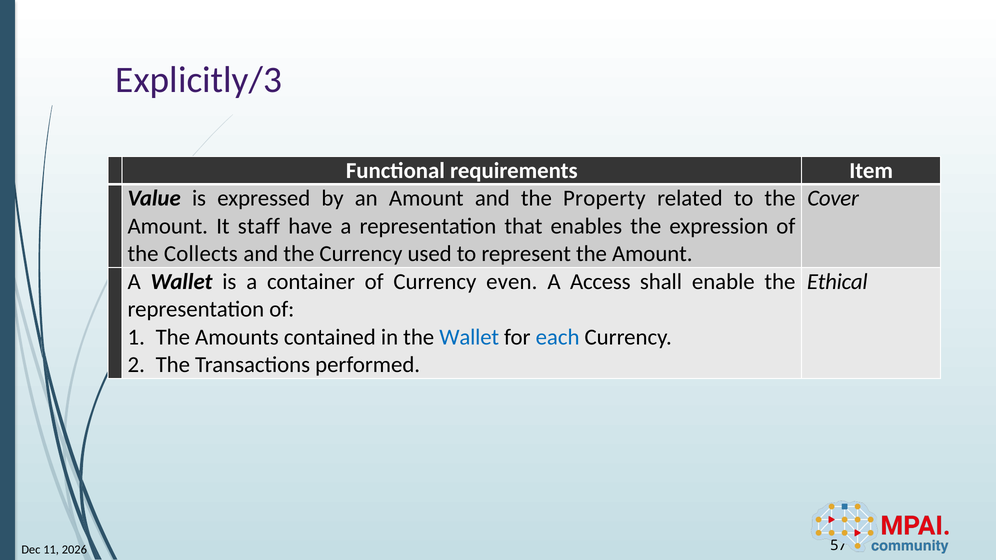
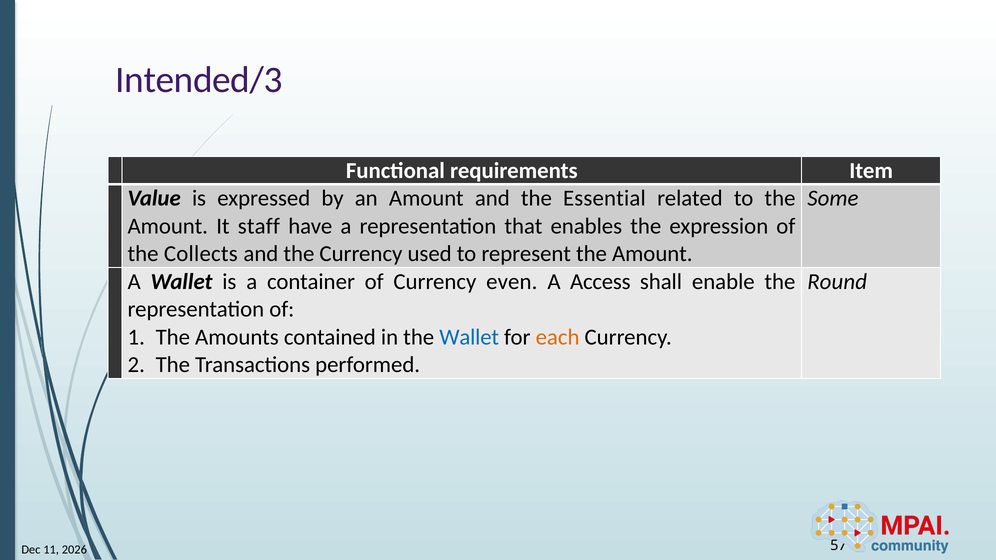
Explicitly/3: Explicitly/3 -> Intended/3 (199, 80)
Property: Property -> Essential (604, 198)
Cover: Cover -> Some (833, 198)
Ethical: Ethical -> Round (837, 282)
each colour: blue -> orange (558, 337)
